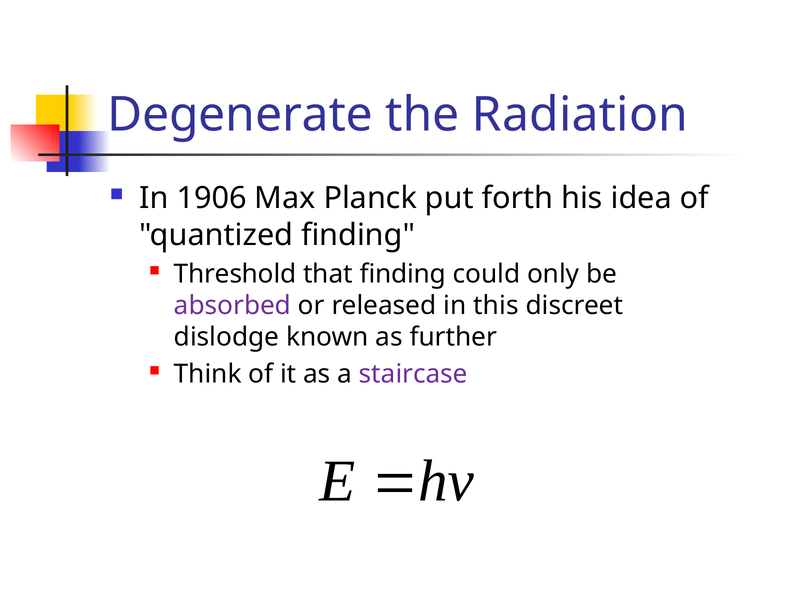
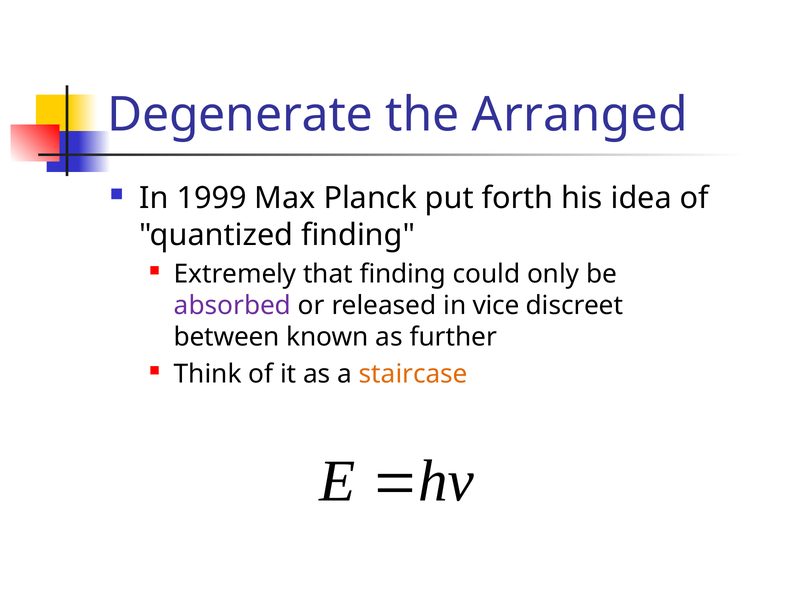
Radiation: Radiation -> Arranged (580, 115)
1906: 1906 -> 1999 (212, 198)
Threshold: Threshold -> Extremely (235, 274)
this: this -> vice (496, 306)
dislodge: dislodge -> between (227, 337)
staircase colour: purple -> orange (413, 374)
